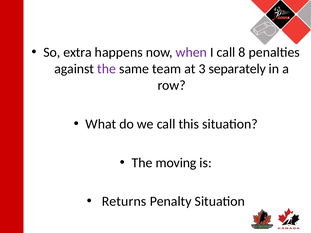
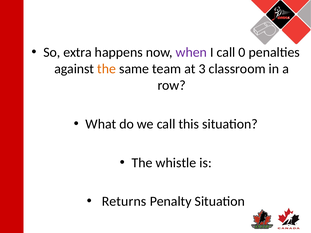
8: 8 -> 0 (242, 52)
the colour: purple -> orange (107, 69)
separately: separately -> classroom (237, 69)
moving: moving -> whistle (176, 163)
